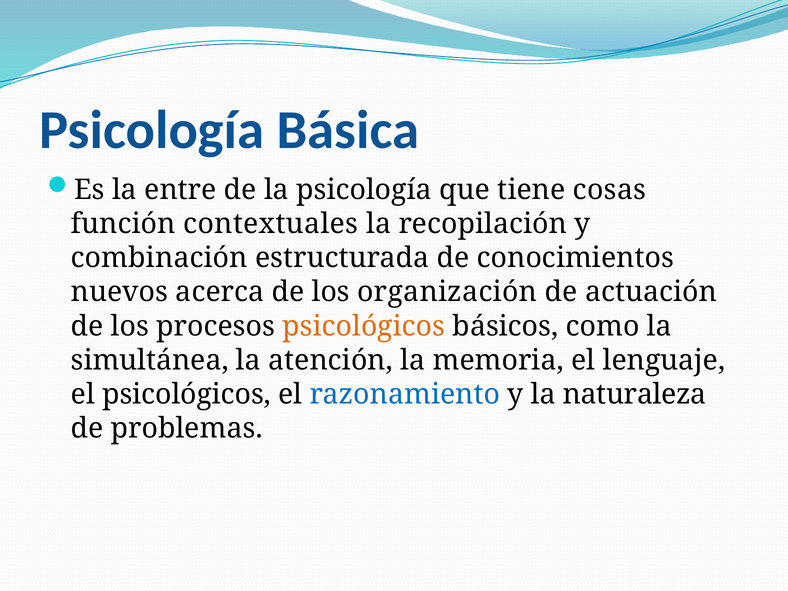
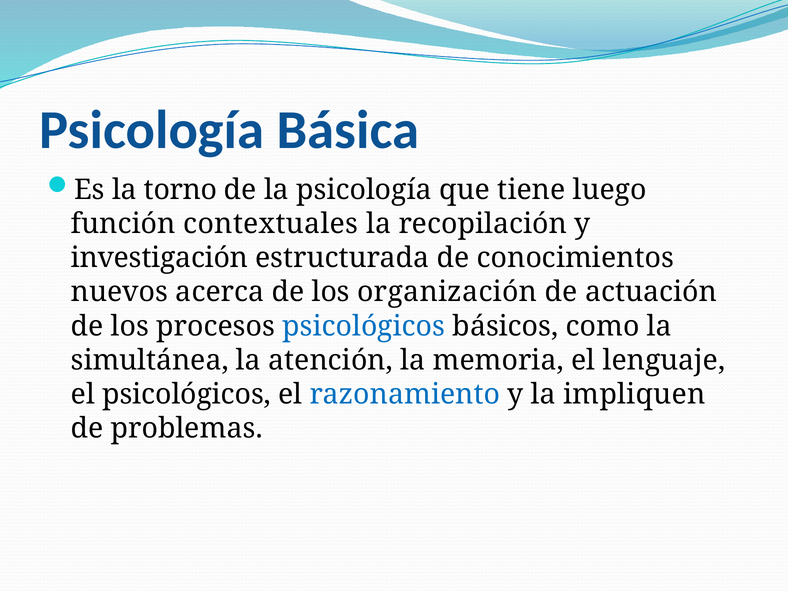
entre: entre -> torno (181, 190)
cosas: cosas -> luego (610, 190)
combinación: combinación -> investigación (159, 258)
psicológicos colour: orange -> blue (364, 326)
naturaleza: naturaleza -> impliquen (634, 394)
